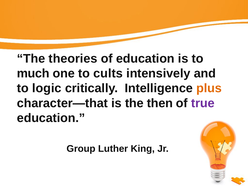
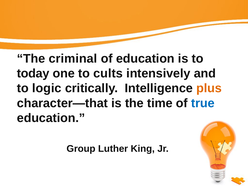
theories: theories -> criminal (73, 59)
much: much -> today (33, 73)
then: then -> time (160, 103)
true colour: purple -> blue (203, 103)
